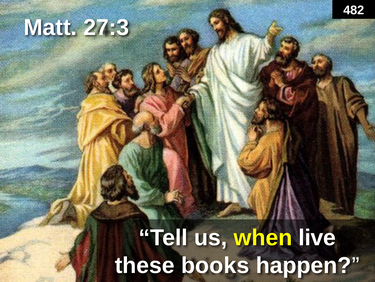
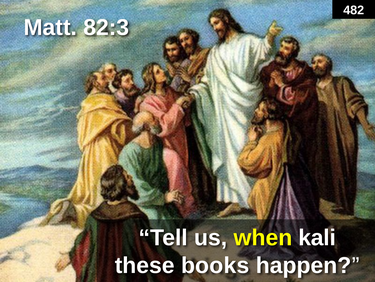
27:3: 27:3 -> 82:3 (106, 28)
live: live -> kali (317, 237)
